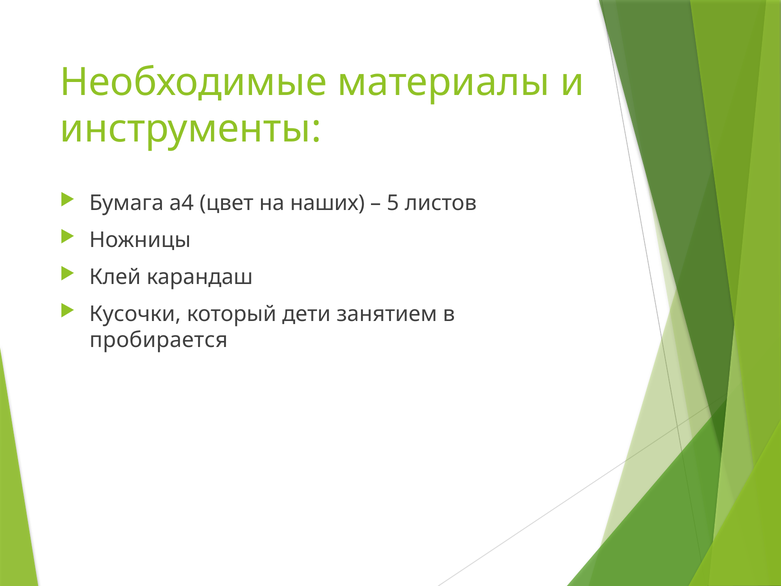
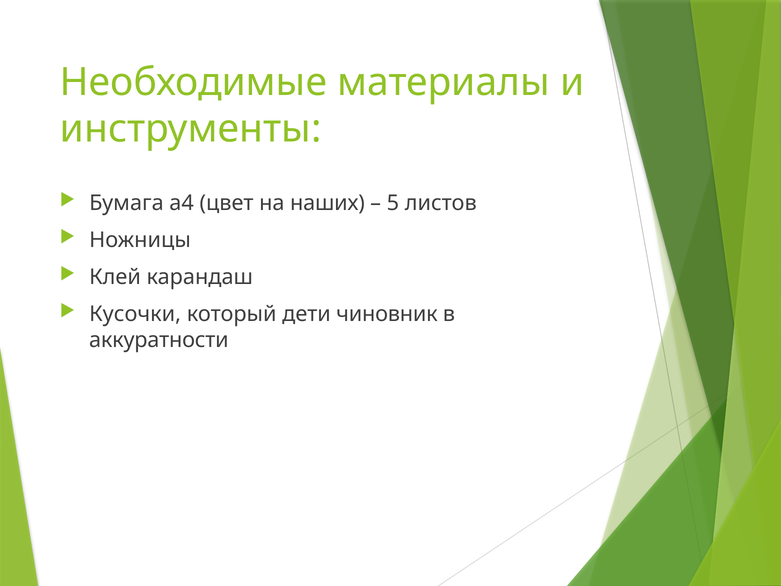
занятием: занятием -> чиновник (387, 314)
пробирается: пробирается -> аккуратности (159, 340)
